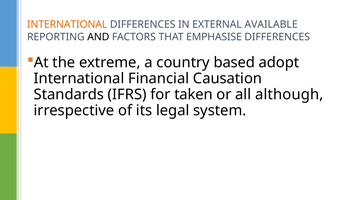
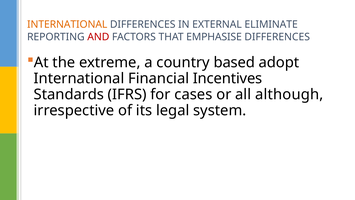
AVAILABLE: AVAILABLE -> ELIMINATE (271, 24)
AND colour: black -> red (98, 37)
Causation: Causation -> Incentives (228, 78)
taken: taken -> cases (193, 94)
